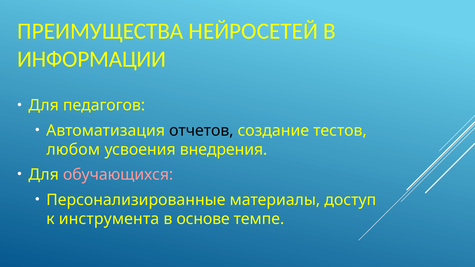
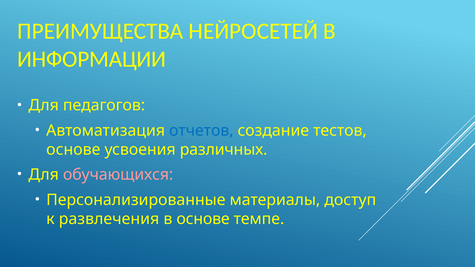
отчетов colour: black -> blue (201, 131)
любом: любом -> основе (73, 150)
внедрения: внедрения -> различных (224, 150)
инструмента: инструмента -> развлечения (109, 219)
